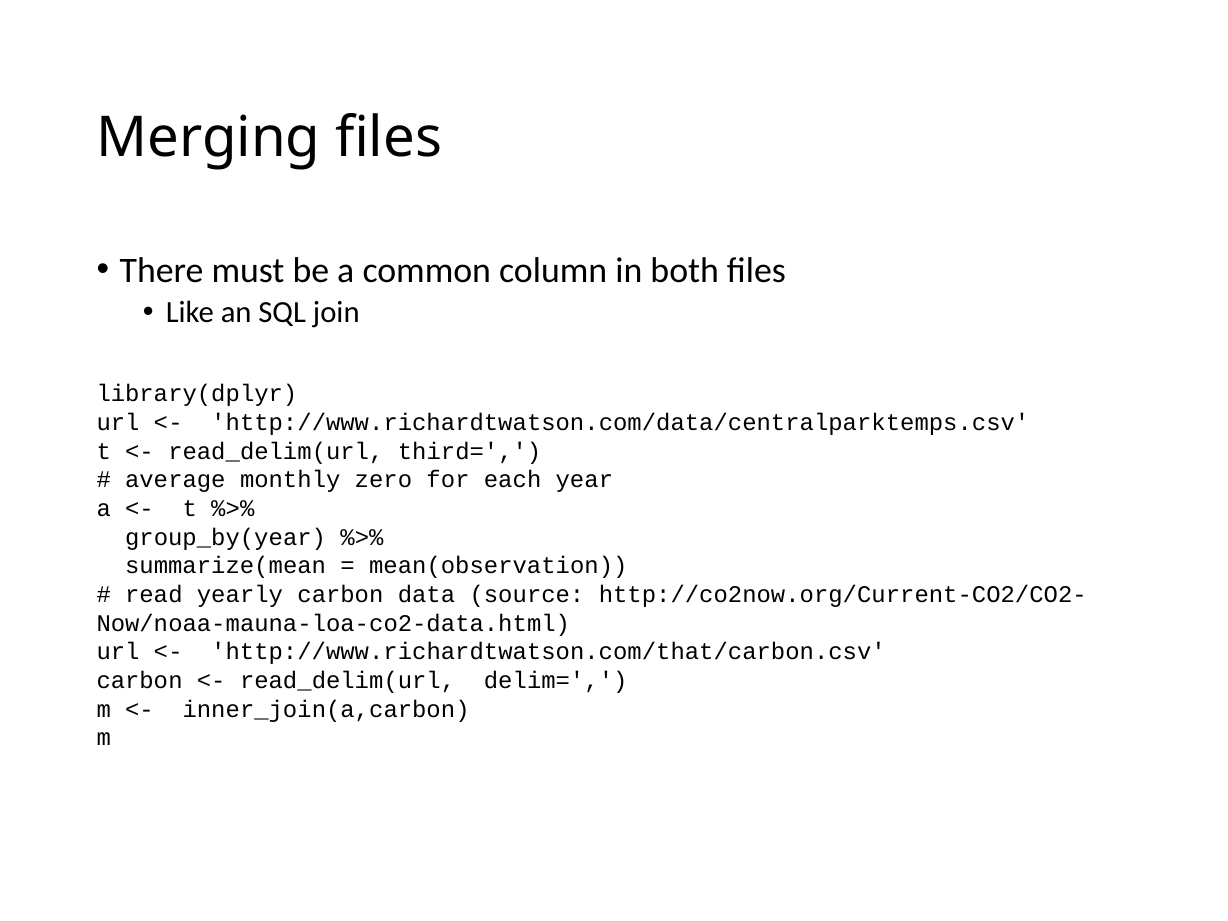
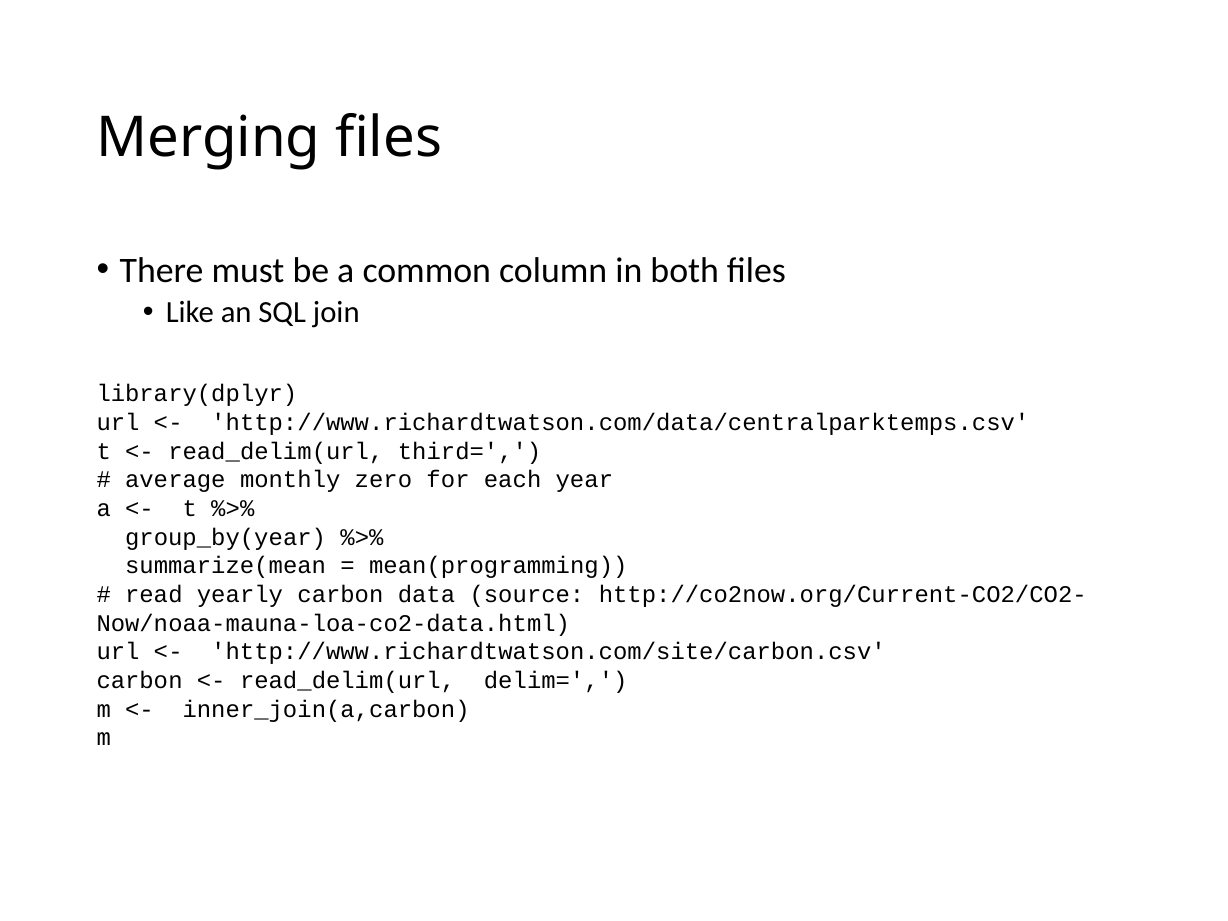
mean(observation: mean(observation -> mean(programming (498, 566)
http://www.richardtwatson.com/that/carbon.csv: http://www.richardtwatson.com/that/carbon.csv -> http://www.richardtwatson.com/site/carbon.csv (548, 652)
